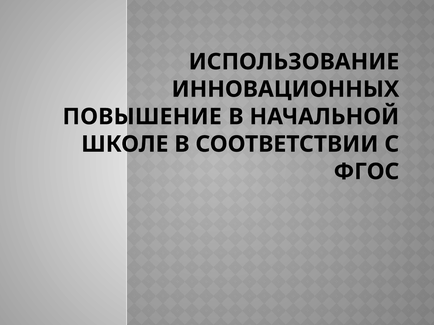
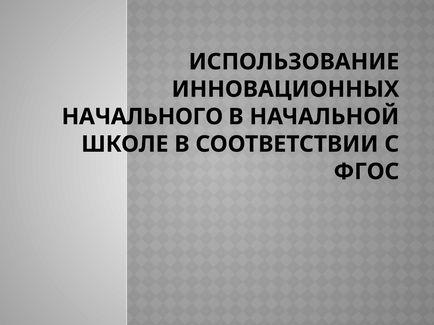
ПОВЫШЕНИЕ: ПОВЫШЕНИЕ -> НАЧАЛЬНОГО (142, 117)
